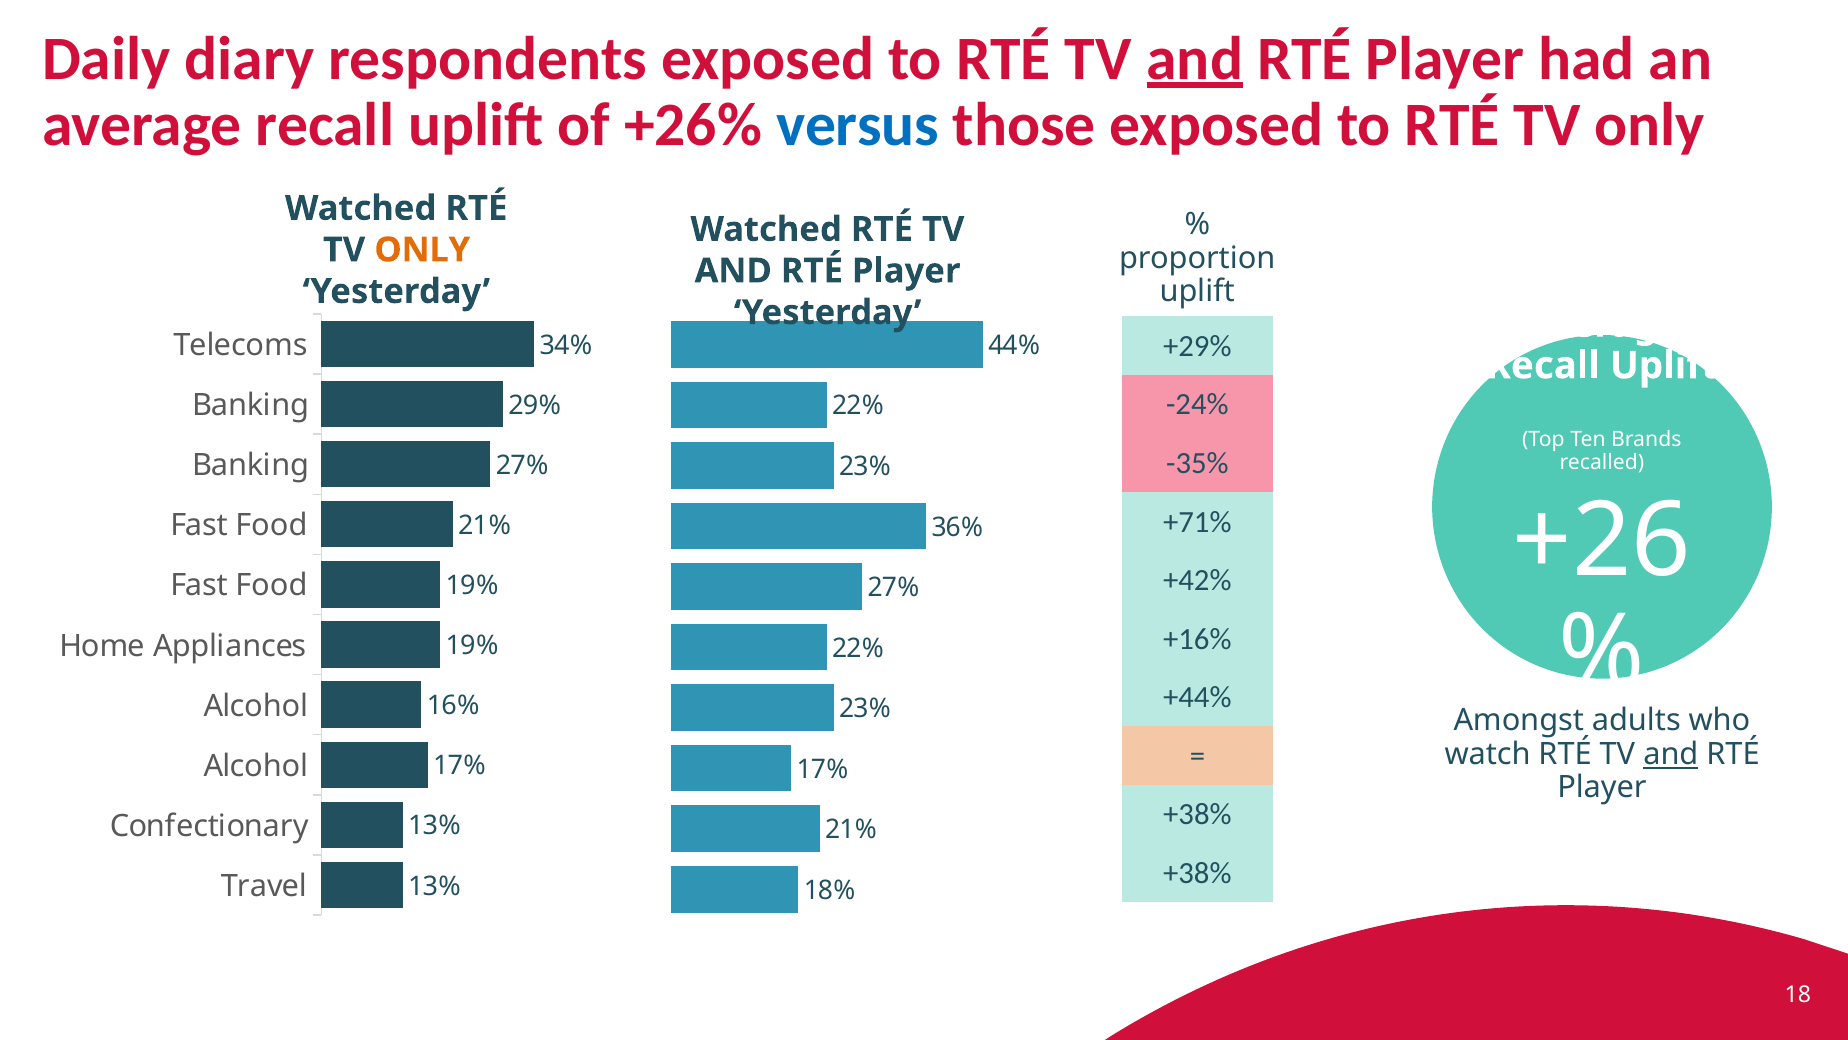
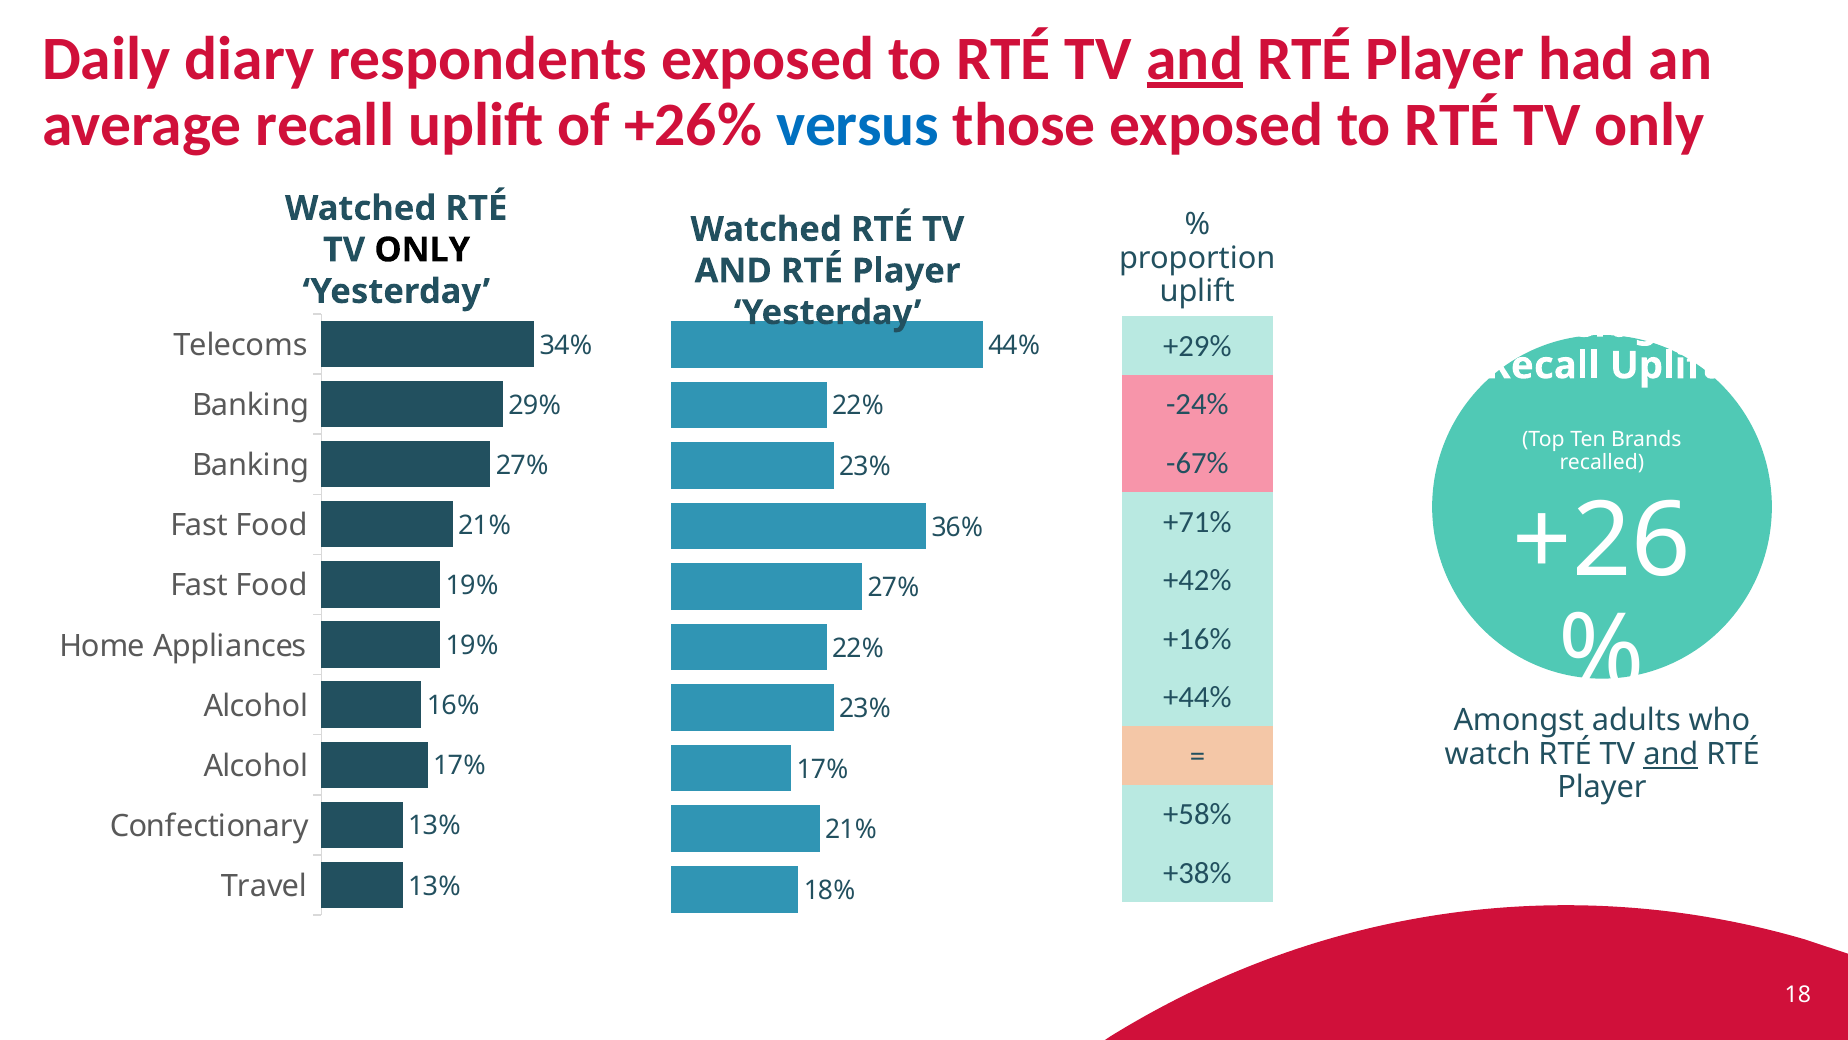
ONLY colour: orange -> black (422, 250)
-35%: -35% -> -67% (1197, 463)
+38%: +38% -> +58% (1197, 814)
